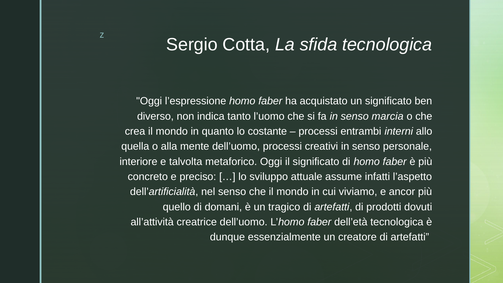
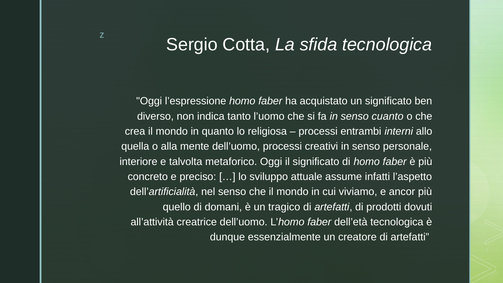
marcia: marcia -> cuanto (388, 116)
costante: costante -> religiosa (267, 131)
